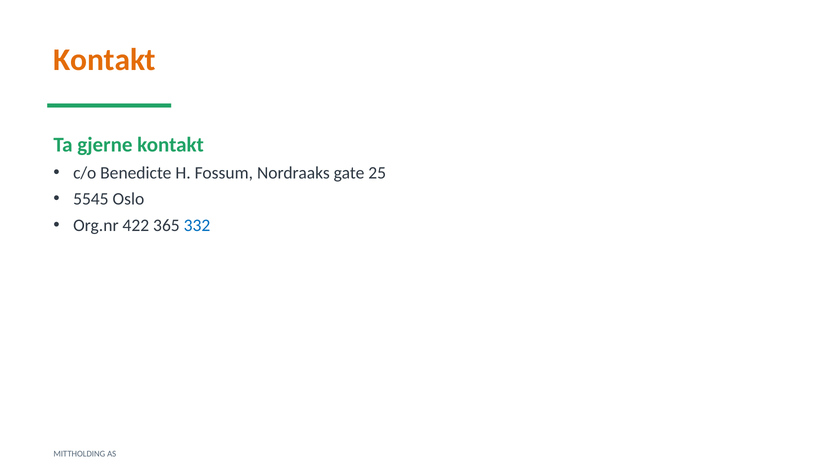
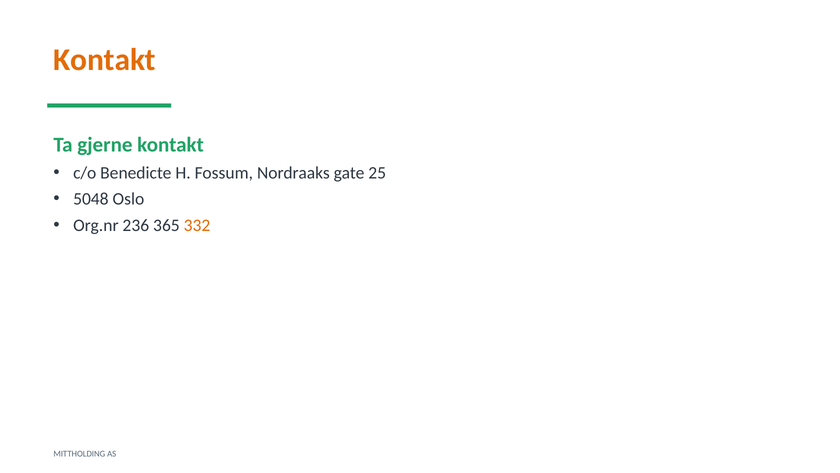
5545: 5545 -> 5048 (91, 199)
422: 422 -> 236 (136, 225)
332 colour: blue -> orange (197, 225)
